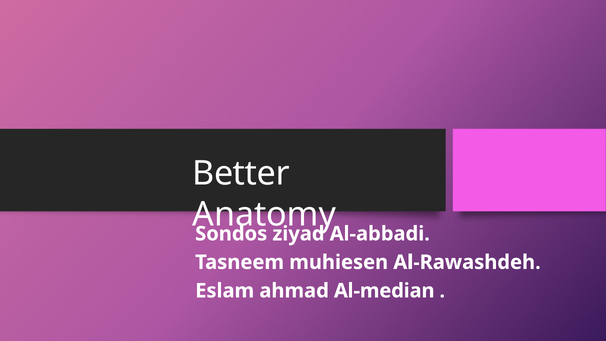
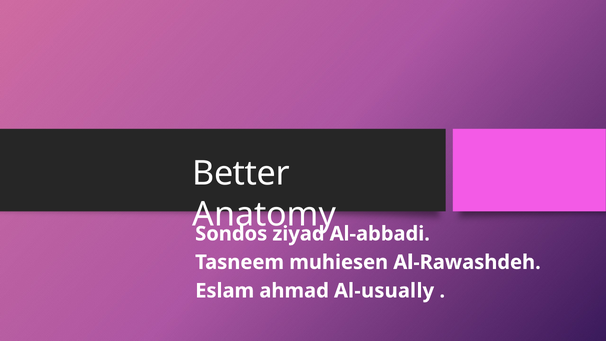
Al-median: Al-median -> Al-usually (384, 291)
